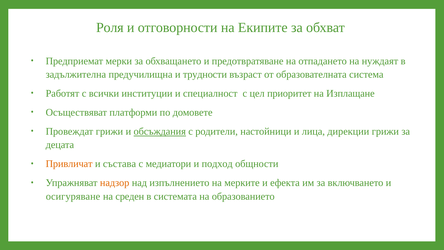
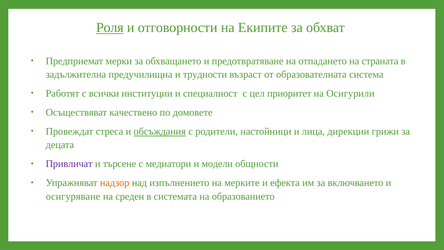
Роля underline: none -> present (110, 28)
нуждаят: нуждаят -> страната (380, 61)
Изплащане: Изплащане -> Осигурили (350, 93)
платформи: платформи -> качествено (133, 112)
Провеждат грижи: грижи -> стреса (109, 131)
Привличат colour: orange -> purple (69, 164)
състава: състава -> търсене (120, 164)
подход: подход -> модели (217, 164)
